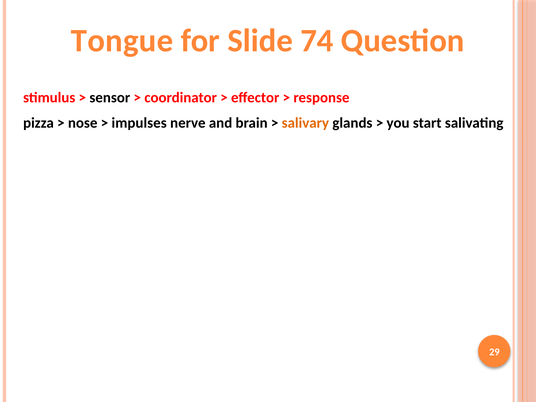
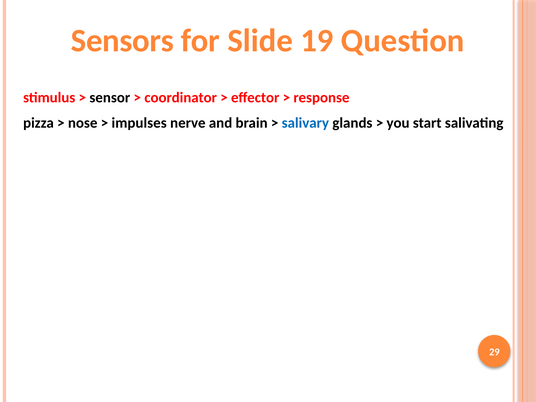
Tongue: Tongue -> Sensors (122, 41)
74: 74 -> 19 (317, 41)
salivary colour: orange -> blue (305, 123)
